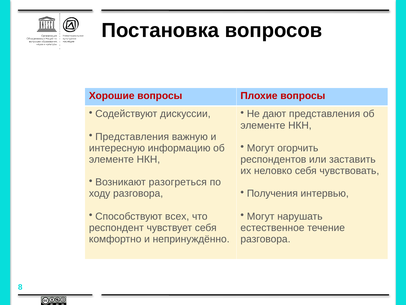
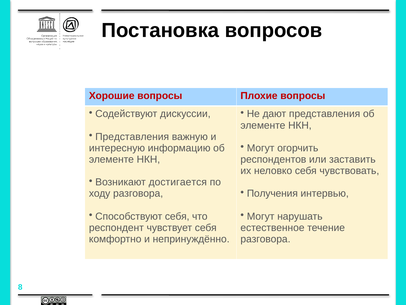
разогреться: разогреться -> достигается (178, 182)
Способствуют всех: всех -> себя (177, 216)
